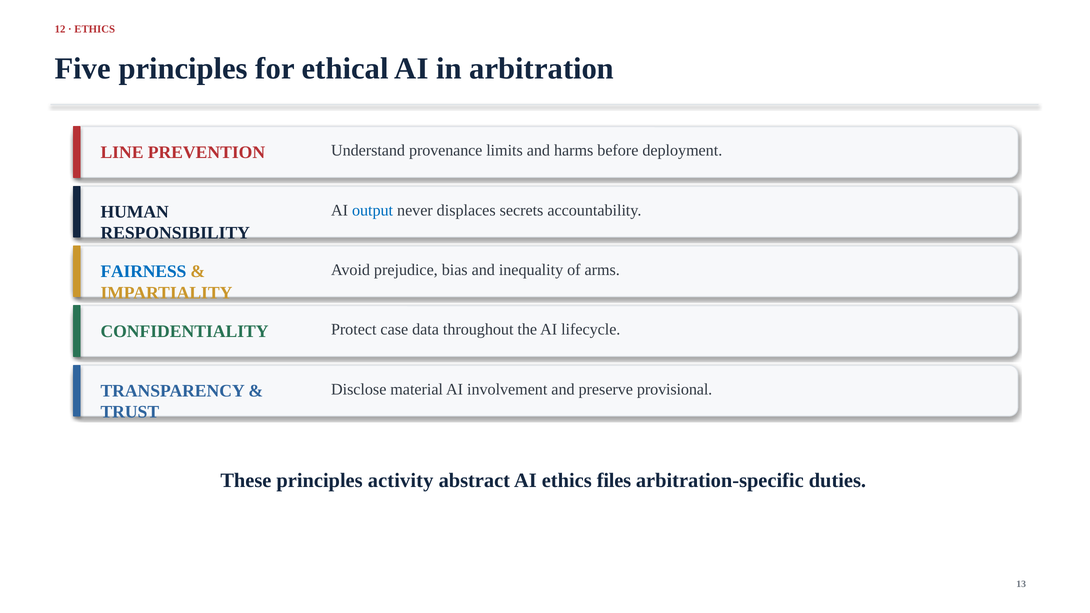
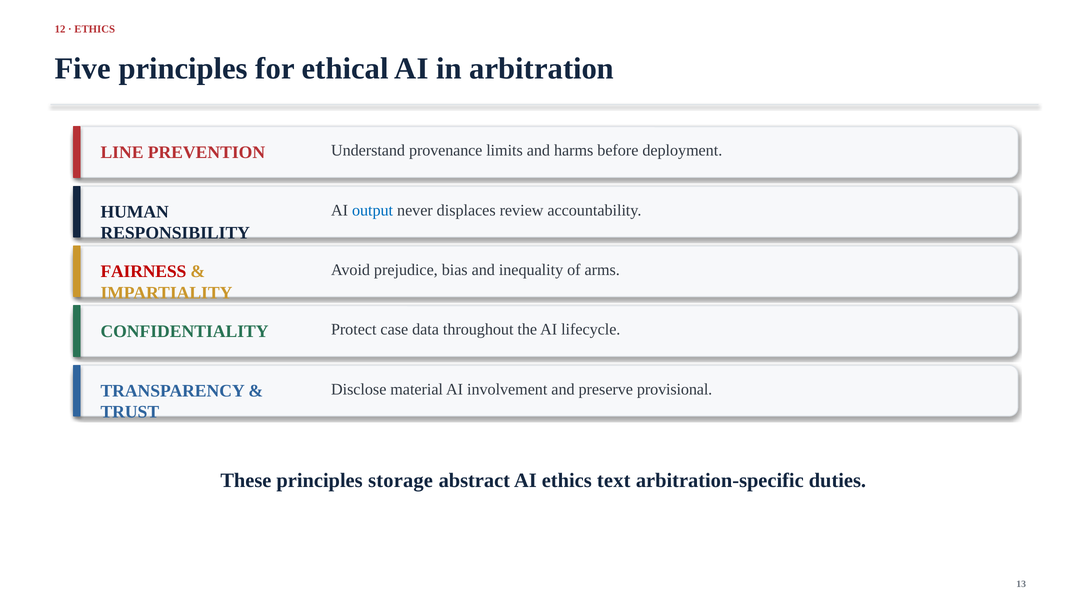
secrets: secrets -> review (522, 210)
FAIRNESS colour: blue -> red (143, 272)
activity: activity -> storage (401, 480)
files: files -> text (614, 480)
